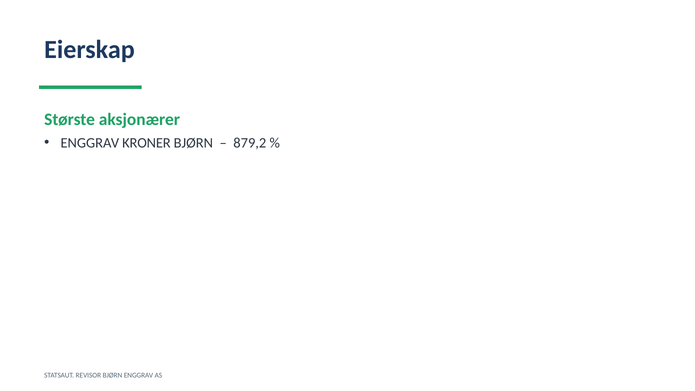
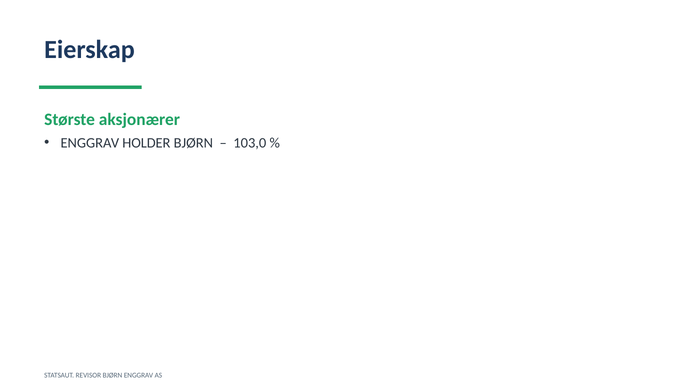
KRONER: KRONER -> HOLDER (146, 143)
879,2: 879,2 -> 103,0 (250, 143)
